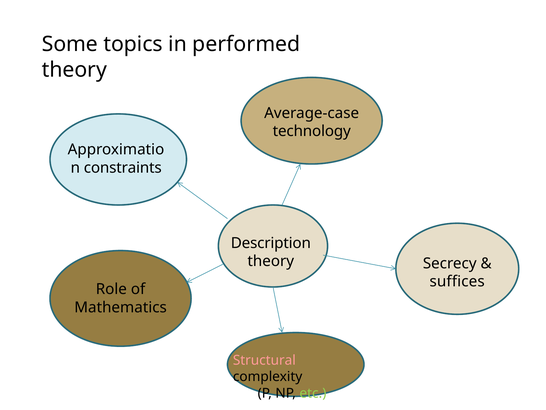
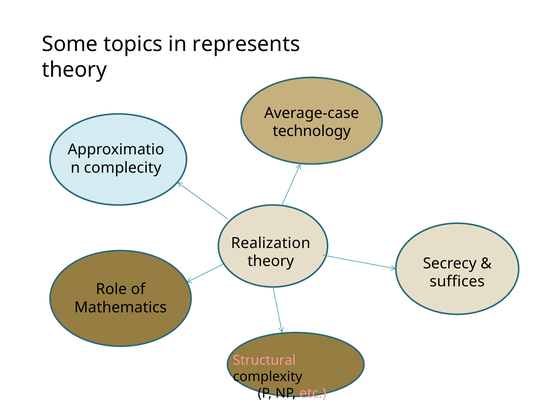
performed: performed -> represents (246, 44)
constraints: constraints -> complecity (123, 168)
Description: Description -> Realization (271, 243)
etc colour: light green -> pink (313, 393)
